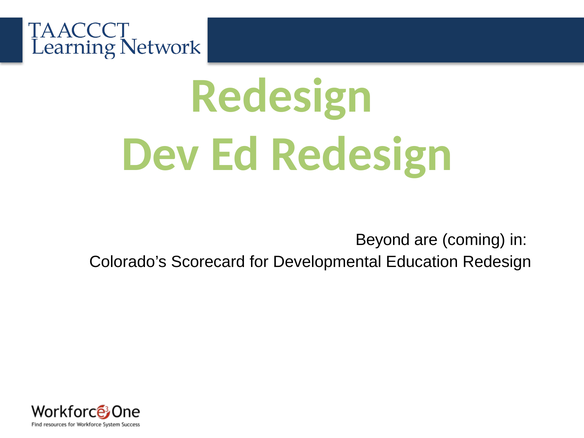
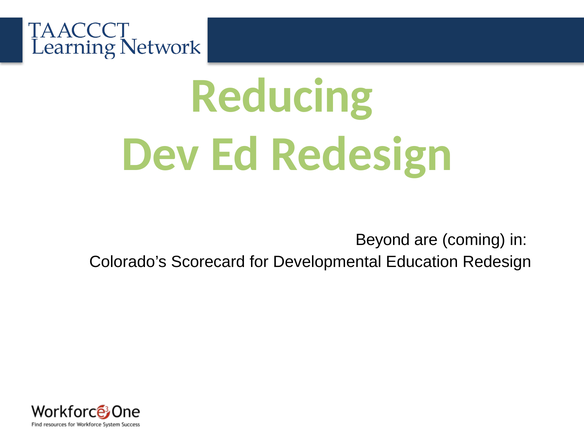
Redesign: Redesign -> Reducing (282, 96)
